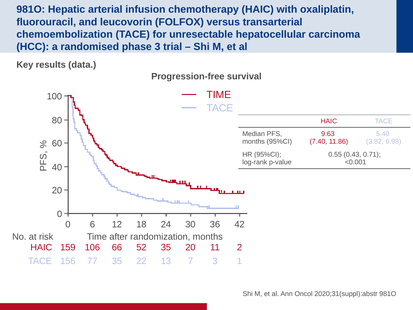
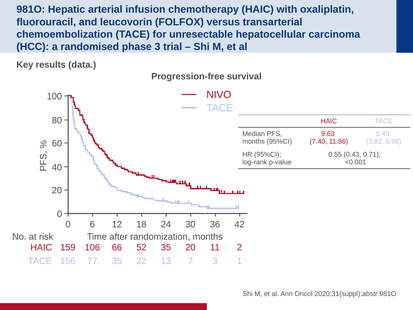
TIME: TIME -> NIVO (219, 95)
